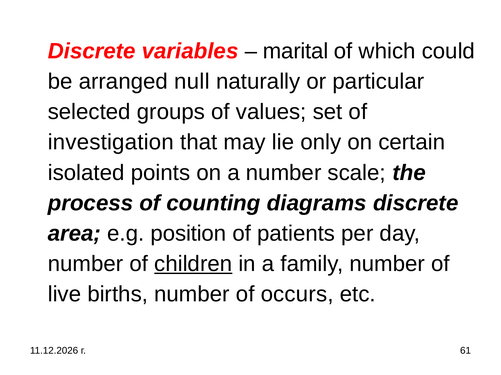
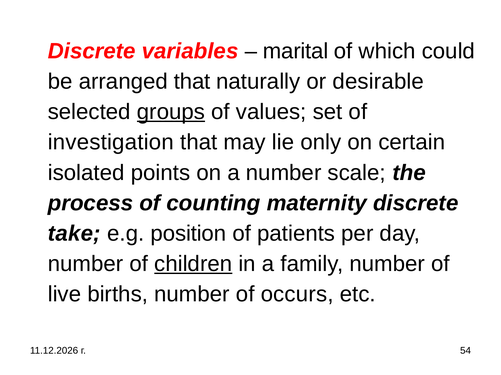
arranged null: null -> that (192, 82)
particular: particular -> desirable (378, 82)
groups underline: none -> present (171, 112)
diagrams: diagrams -> maternity (317, 203)
area: area -> take (74, 234)
61: 61 -> 54 (466, 351)
